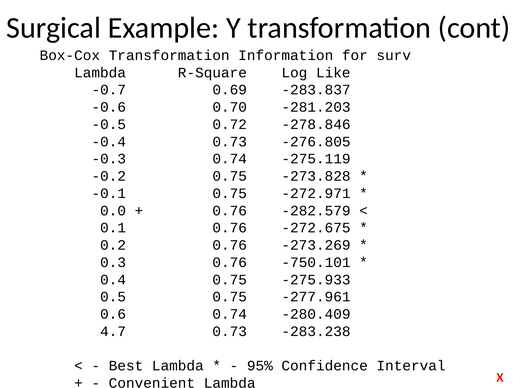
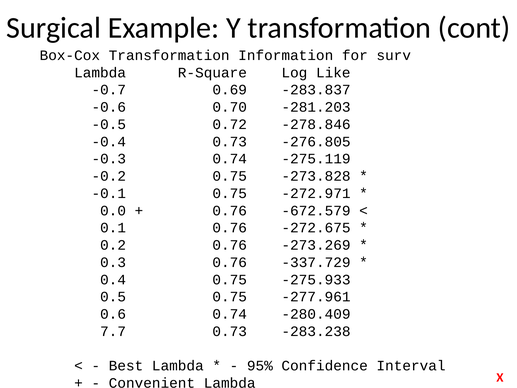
-282.579: -282.579 -> -672.579 (316, 210)
-750.101: -750.101 -> -337.729 (316, 262)
4.7: 4.7 -> 7.7 (113, 331)
